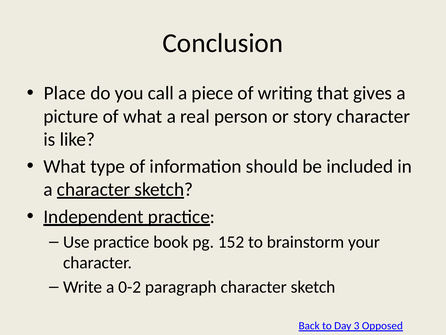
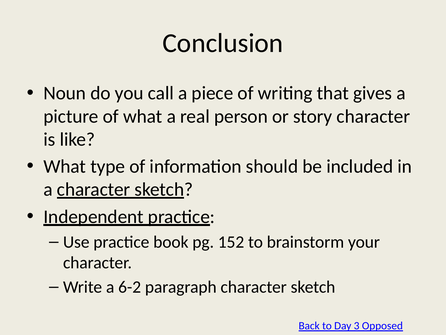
Place: Place -> Noun (65, 93)
0-2: 0-2 -> 6-2 (130, 287)
